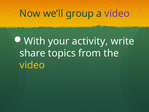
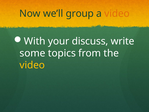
video colour: purple -> orange (117, 14)
activity: activity -> discuss (90, 41)
share: share -> some (32, 53)
